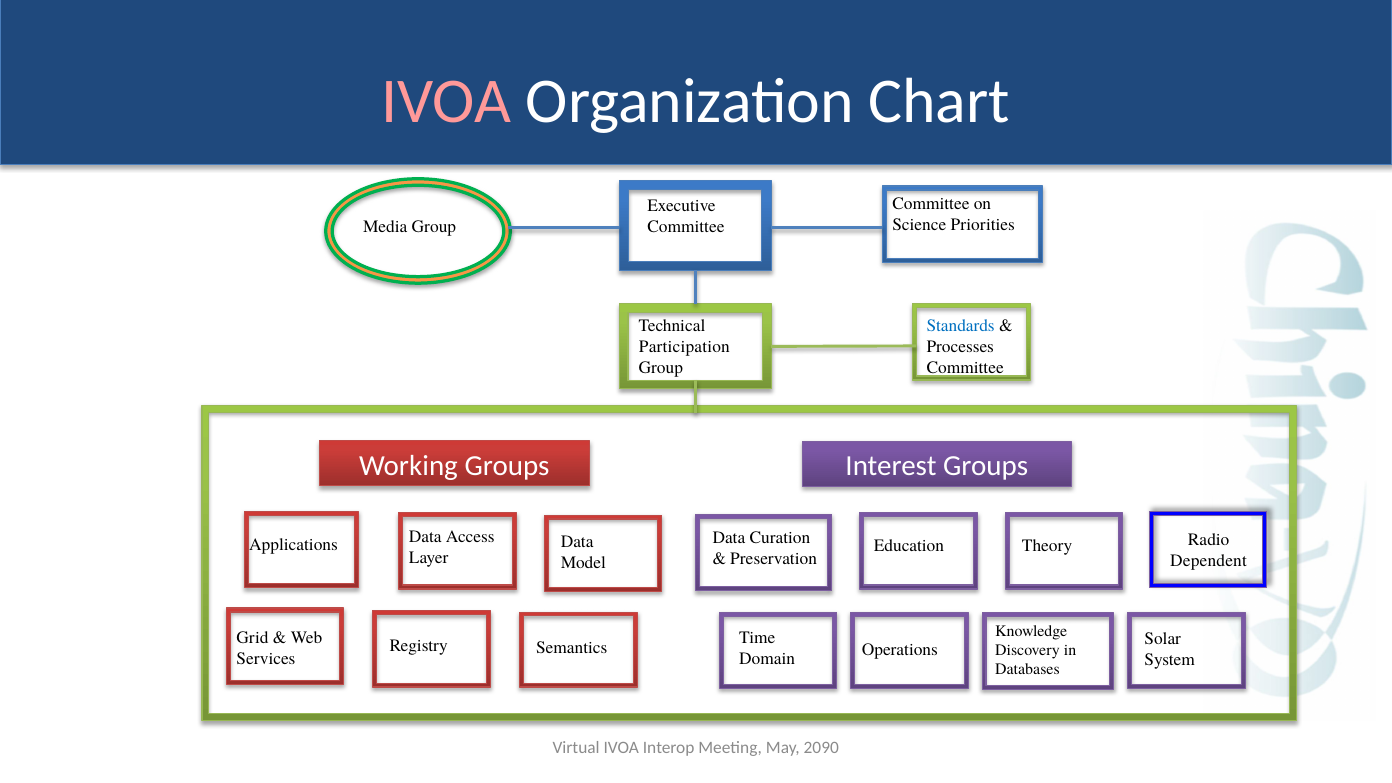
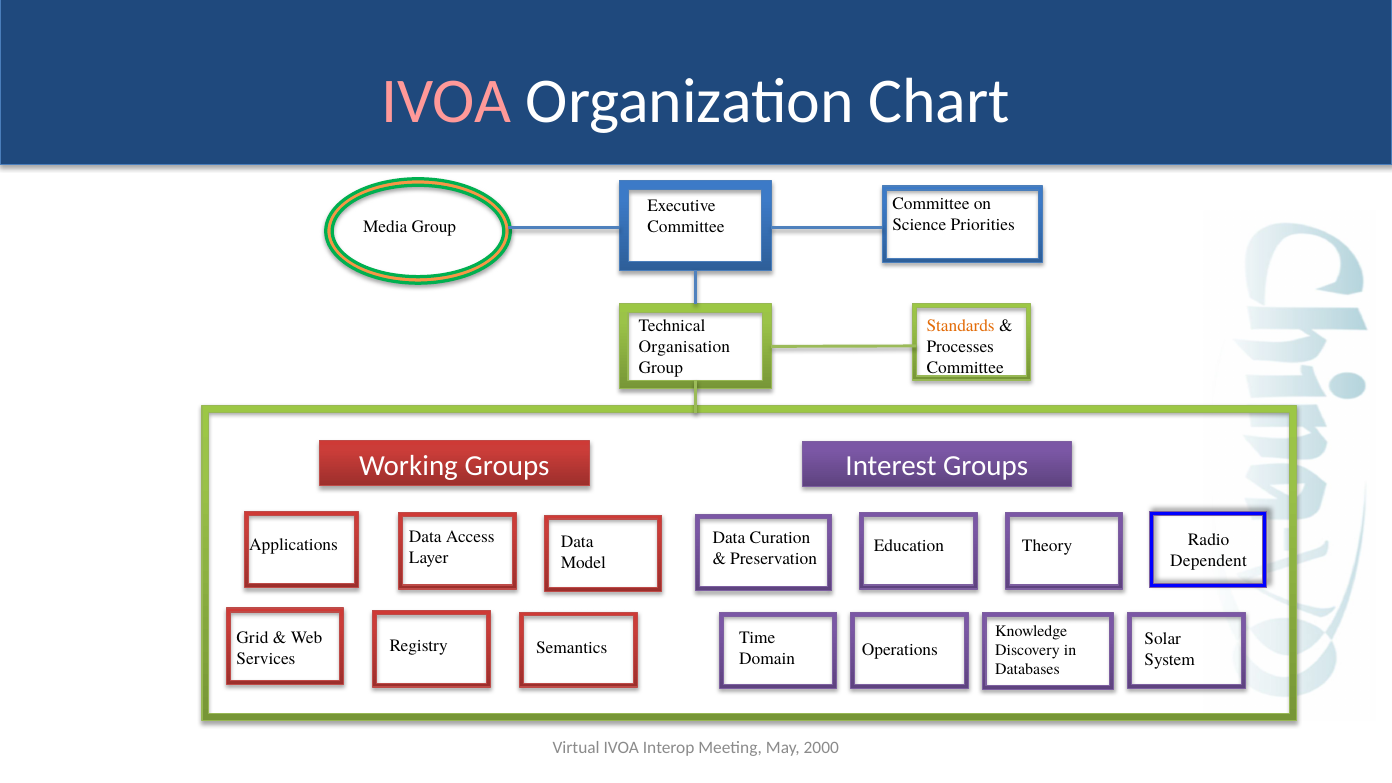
Standards colour: blue -> orange (961, 326)
Participation: Participation -> Organisation (684, 347)
2090: 2090 -> 2000 (821, 748)
